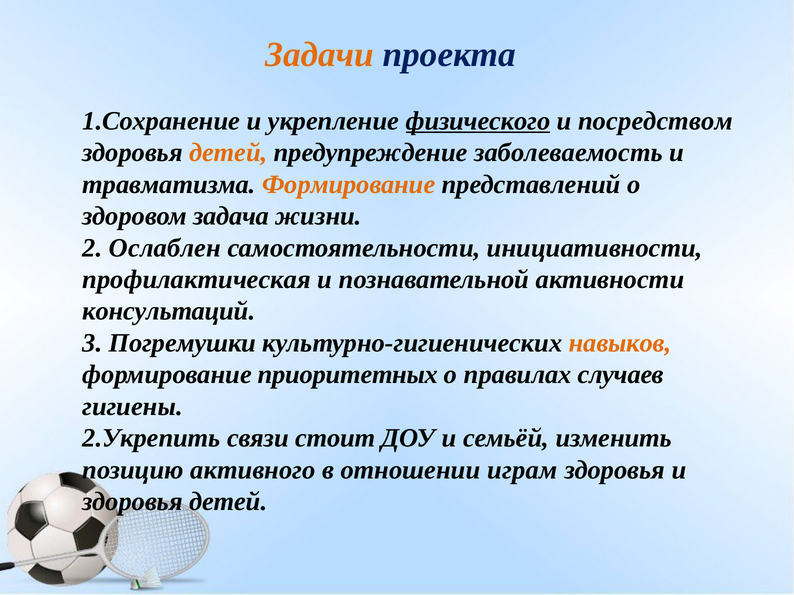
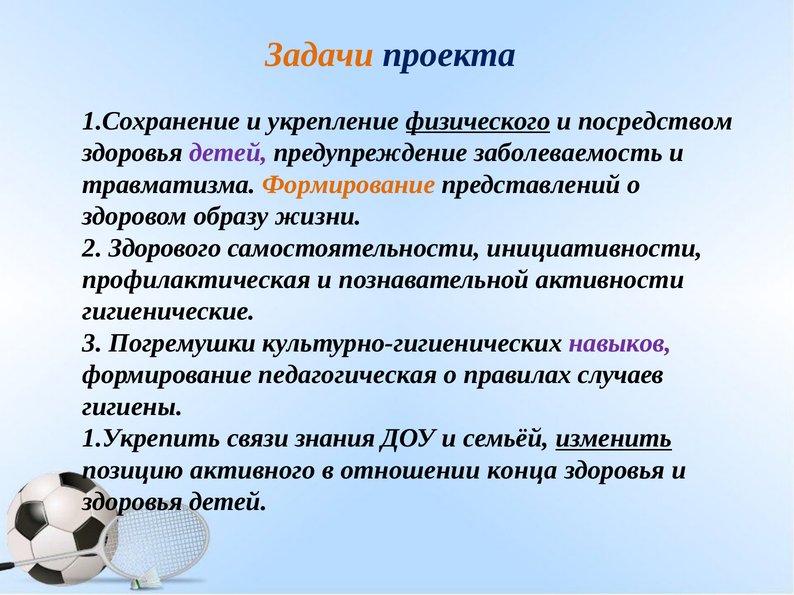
детей colour: orange -> purple (228, 153)
задача: задача -> образу (231, 216)
Ослаблен: Ослаблен -> Здорового (165, 248)
консультаций: консультаций -> гигиенические (169, 312)
навыков colour: orange -> purple (620, 343)
приоритетных: приоритетных -> педагогическая (348, 375)
2.Укрепить: 2.Укрепить -> 1.Укрепить (151, 439)
стоит: стоит -> знания (335, 439)
изменить underline: none -> present (614, 439)
играм: играм -> конца (522, 470)
